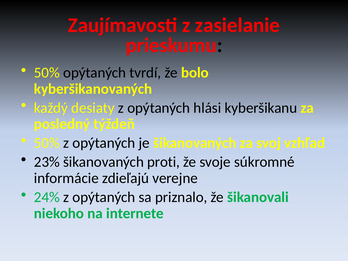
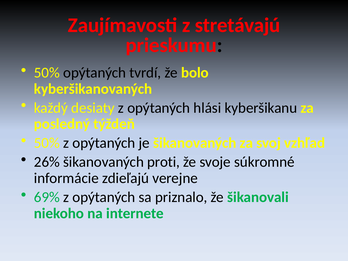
zasielanie: zasielanie -> stretávajú (238, 25)
23%: 23% -> 26% (47, 162)
24%: 24% -> 69% (47, 197)
